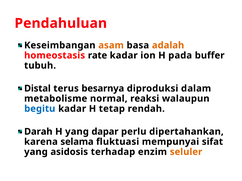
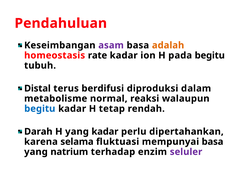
asam colour: orange -> purple (111, 45)
pada buffer: buffer -> begitu (210, 56)
besarnya: besarnya -> berdifusi (103, 89)
yang dapar: dapar -> kadar (105, 132)
mempunyai sifat: sifat -> basa (213, 142)
asidosis: asidosis -> natrium (69, 152)
seluler colour: orange -> purple (186, 152)
